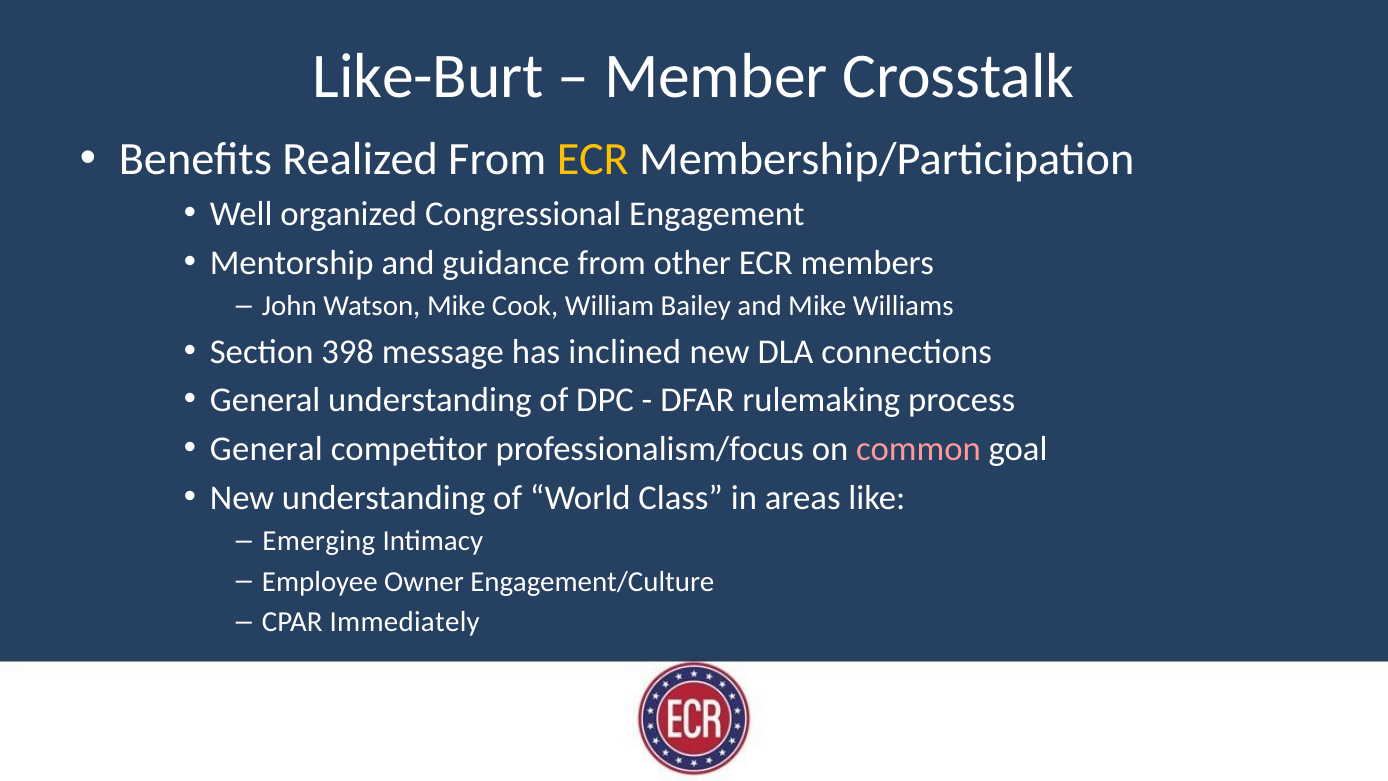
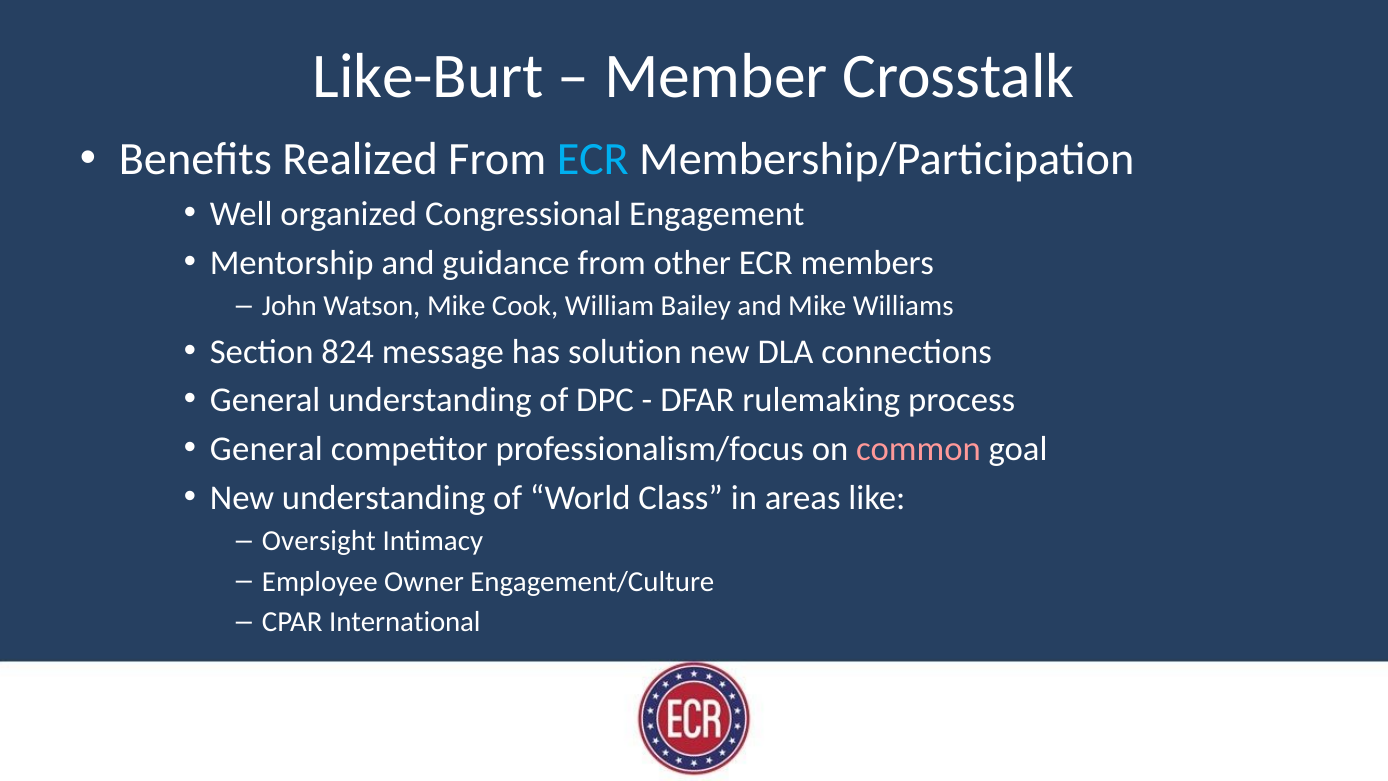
ECR colour: yellow -> light blue (593, 159)
398: 398 -> 824 (348, 352)
inclined: inclined -> solution (625, 352)
Emerging: Emerging -> Oversight (319, 541)
Immediately: Immediately -> International (405, 622)
